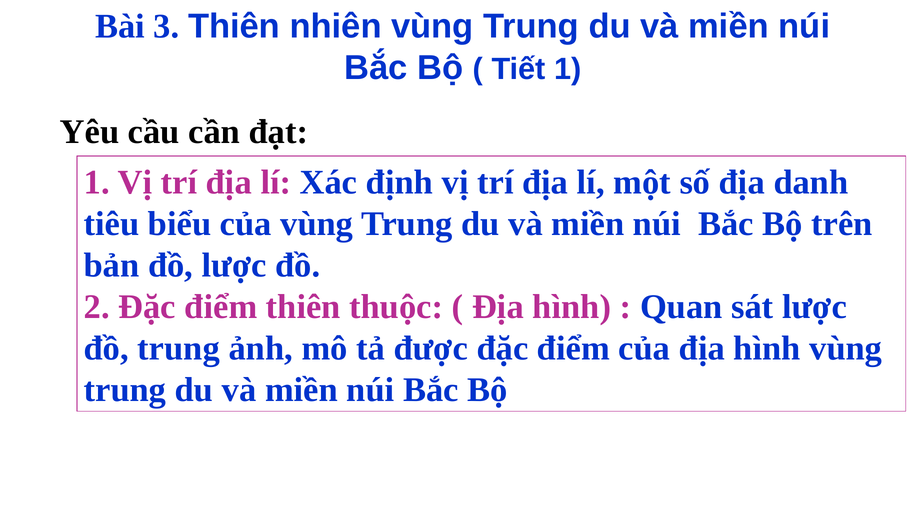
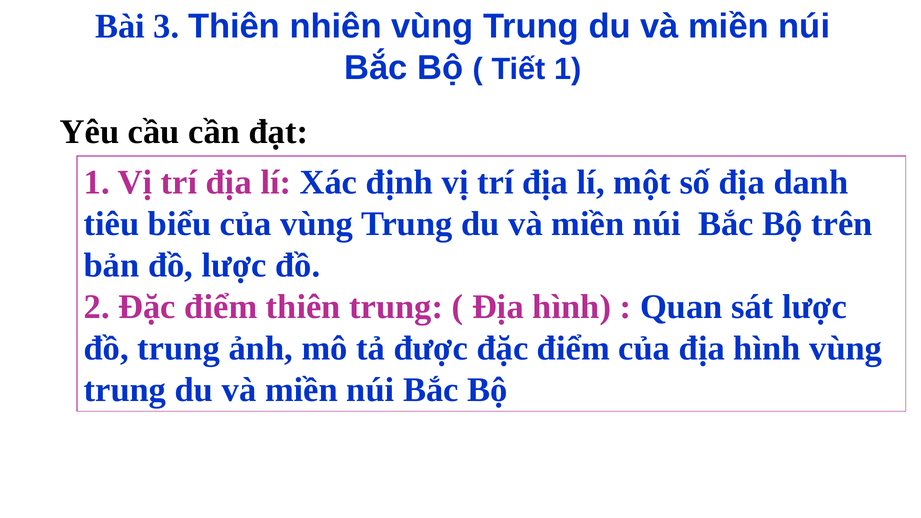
thiên thuộc: thuộc -> trung (396, 307)
